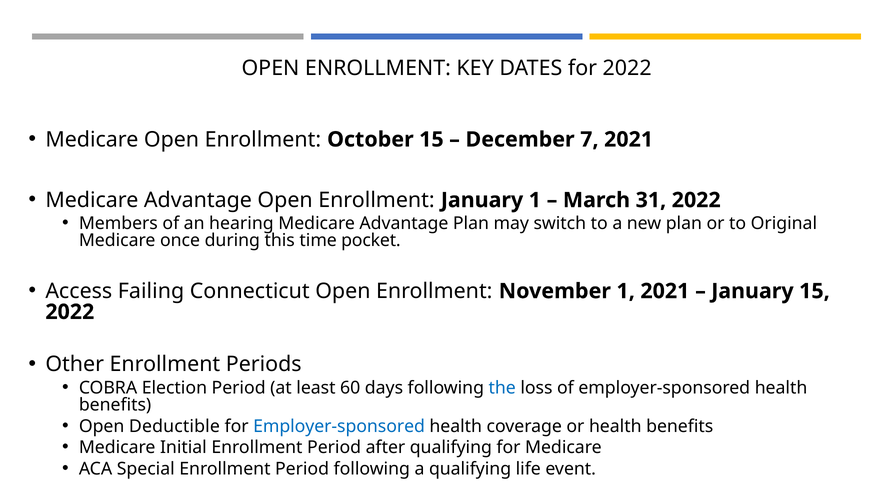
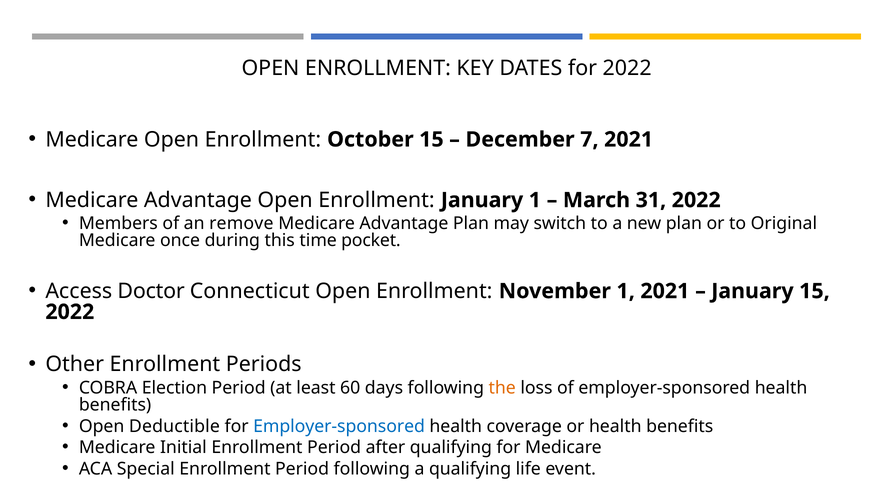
hearing: hearing -> remove (241, 223)
Failing: Failing -> Doctor (151, 291)
the colour: blue -> orange (502, 388)
